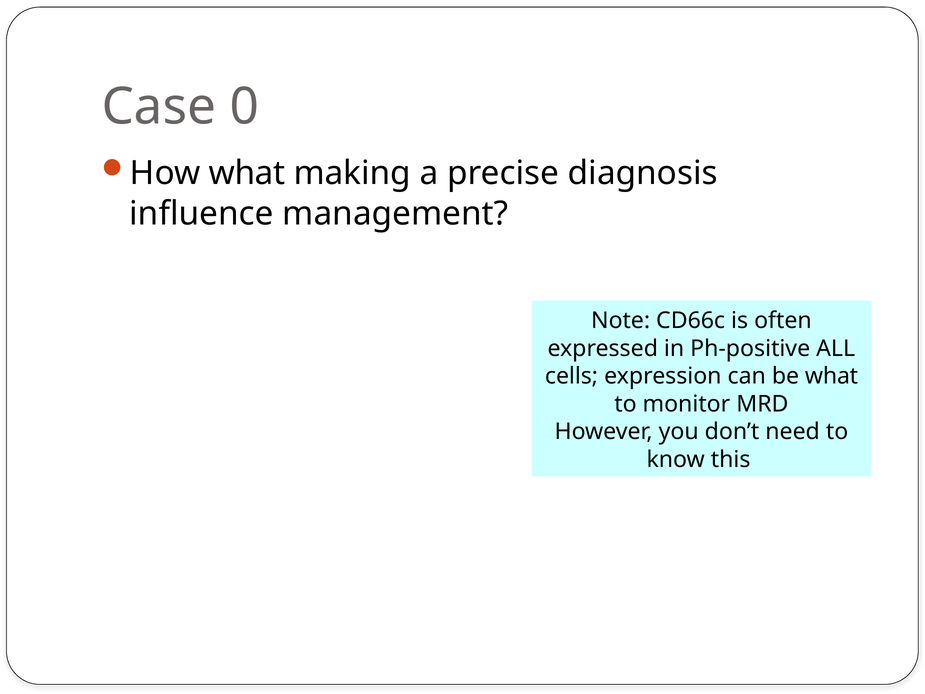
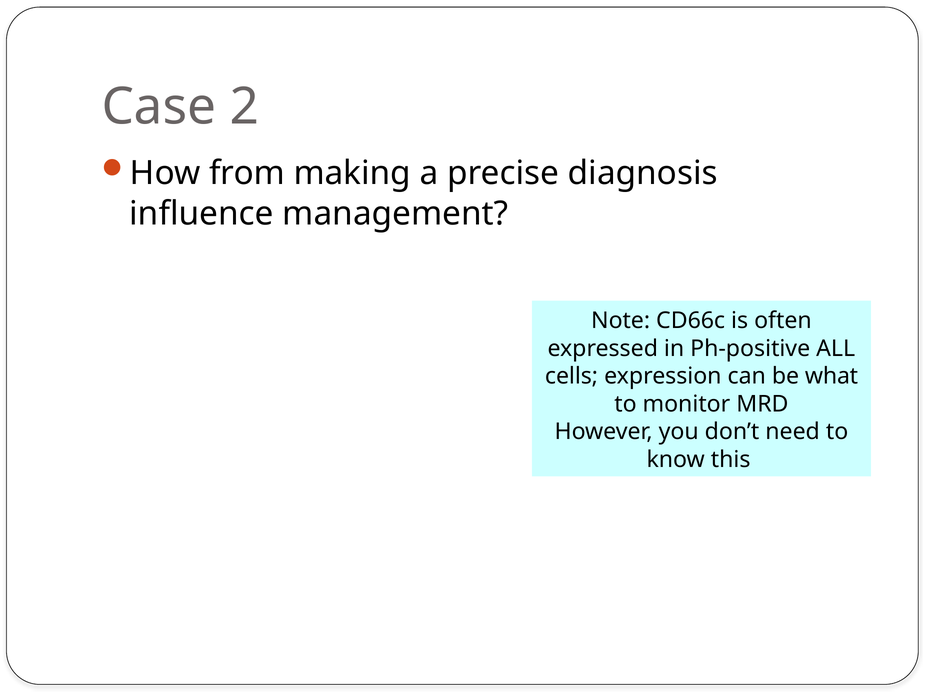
0: 0 -> 2 (244, 107)
How what: what -> from (247, 173)
